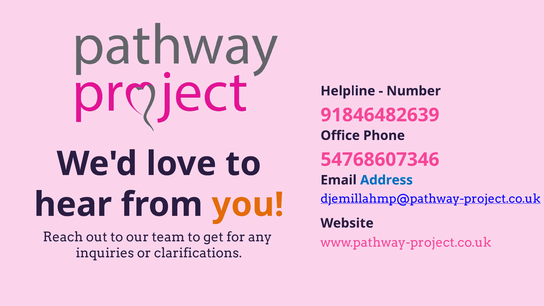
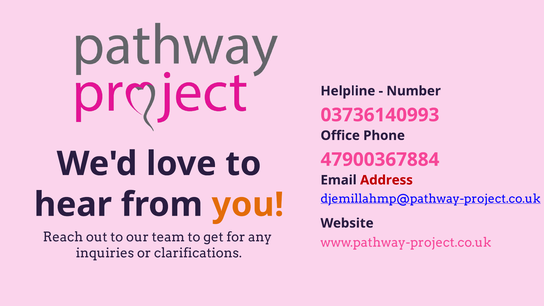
91846482639: 91846482639 -> 03736140993 (380, 115)
54768607346: 54768607346 -> 47900367884 (380, 160)
Address colour: blue -> red (386, 180)
